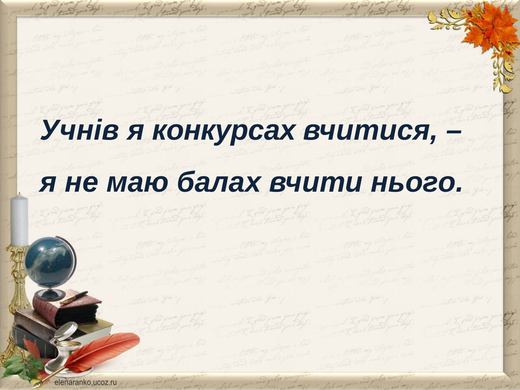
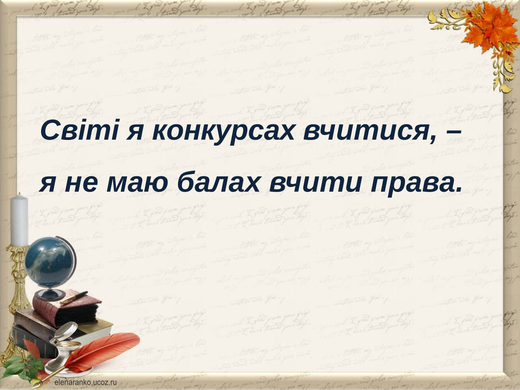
Учнів: Учнів -> Світі (80, 130)
нього: нього -> права (417, 182)
